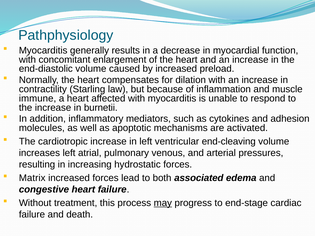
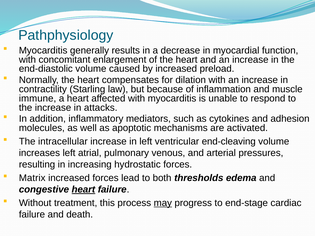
burnetii: burnetii -> attacks (101, 108)
cardiotropic: cardiotropic -> intracellular (63, 142)
associated: associated -> thresholds (199, 178)
heart underline: none -> present (83, 190)
